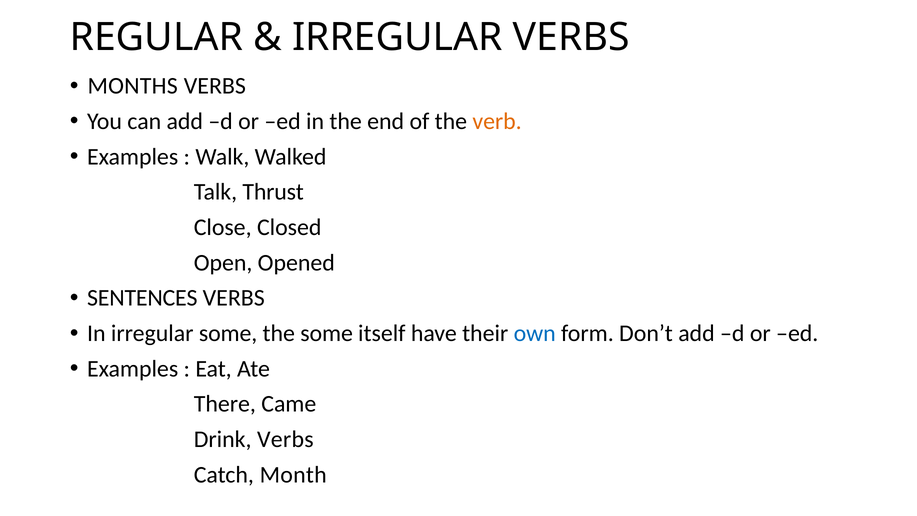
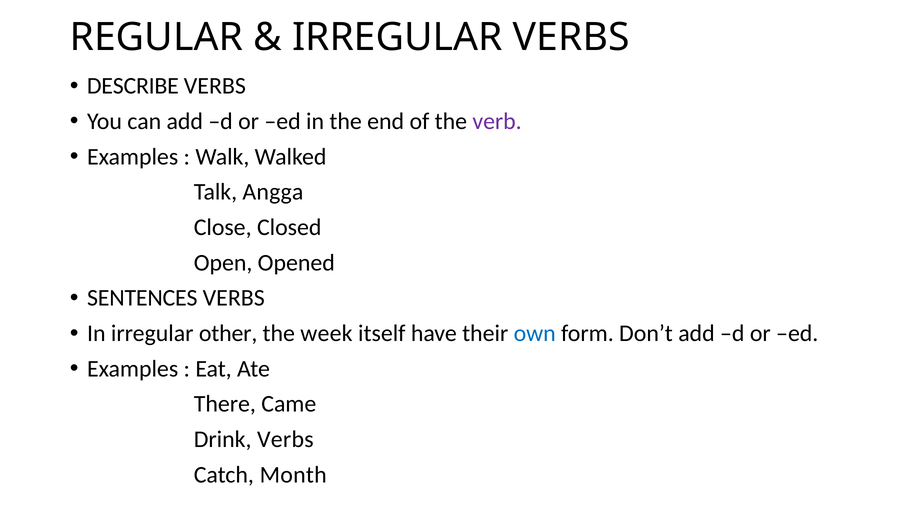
MONTHS: MONTHS -> DESCRIBE (133, 86)
verb colour: orange -> purple (497, 121)
Thrust: Thrust -> Angga (273, 192)
irregular some: some -> other (228, 333)
the some: some -> week (326, 333)
